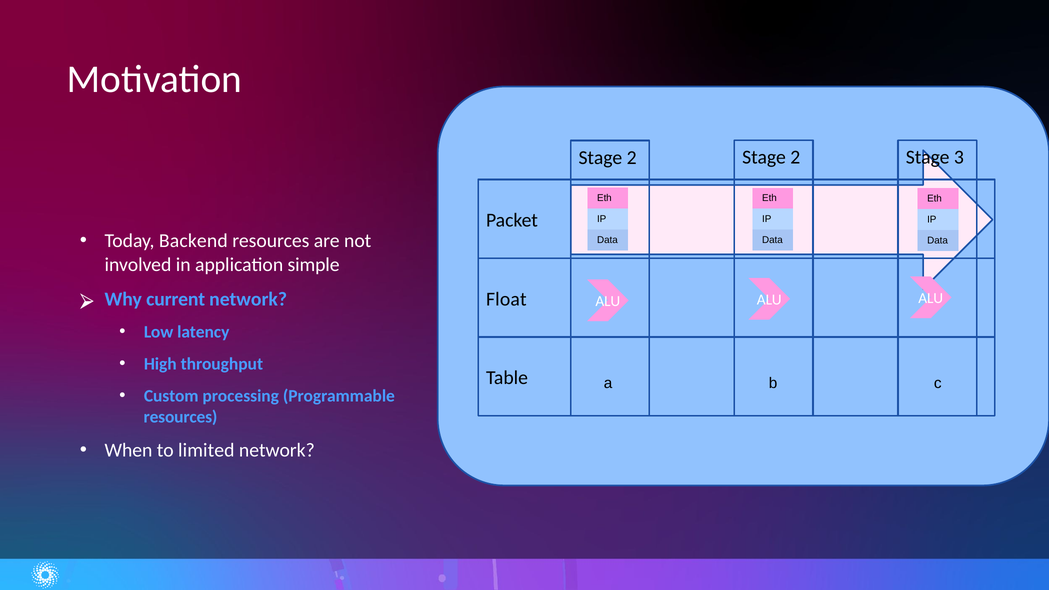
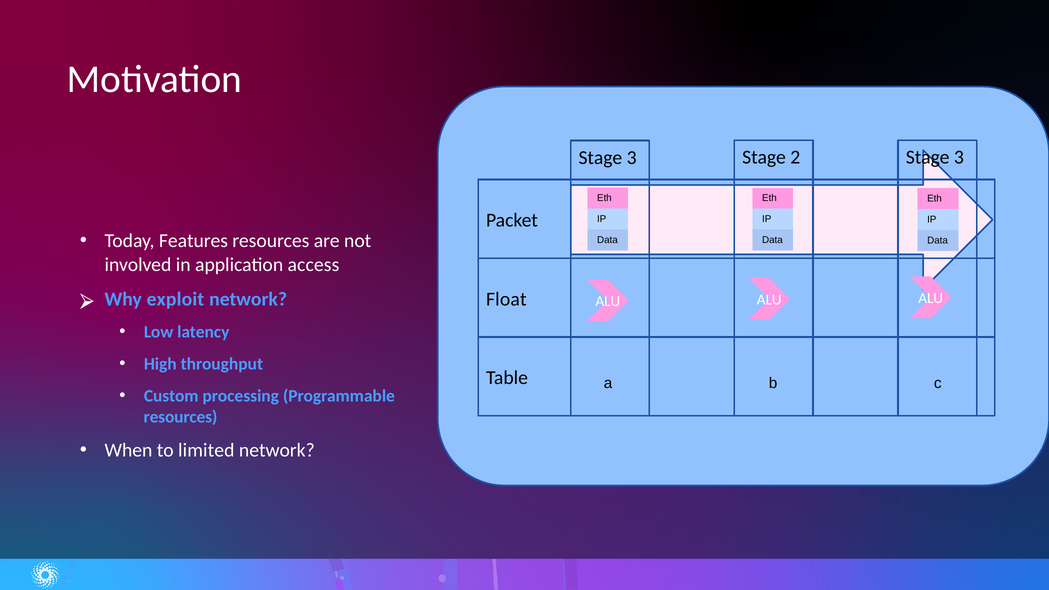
2: 2 -> 3 (632, 158)
Backend: Backend -> Features (193, 241)
simple: simple -> access (313, 265)
current: current -> exploit (175, 299)
